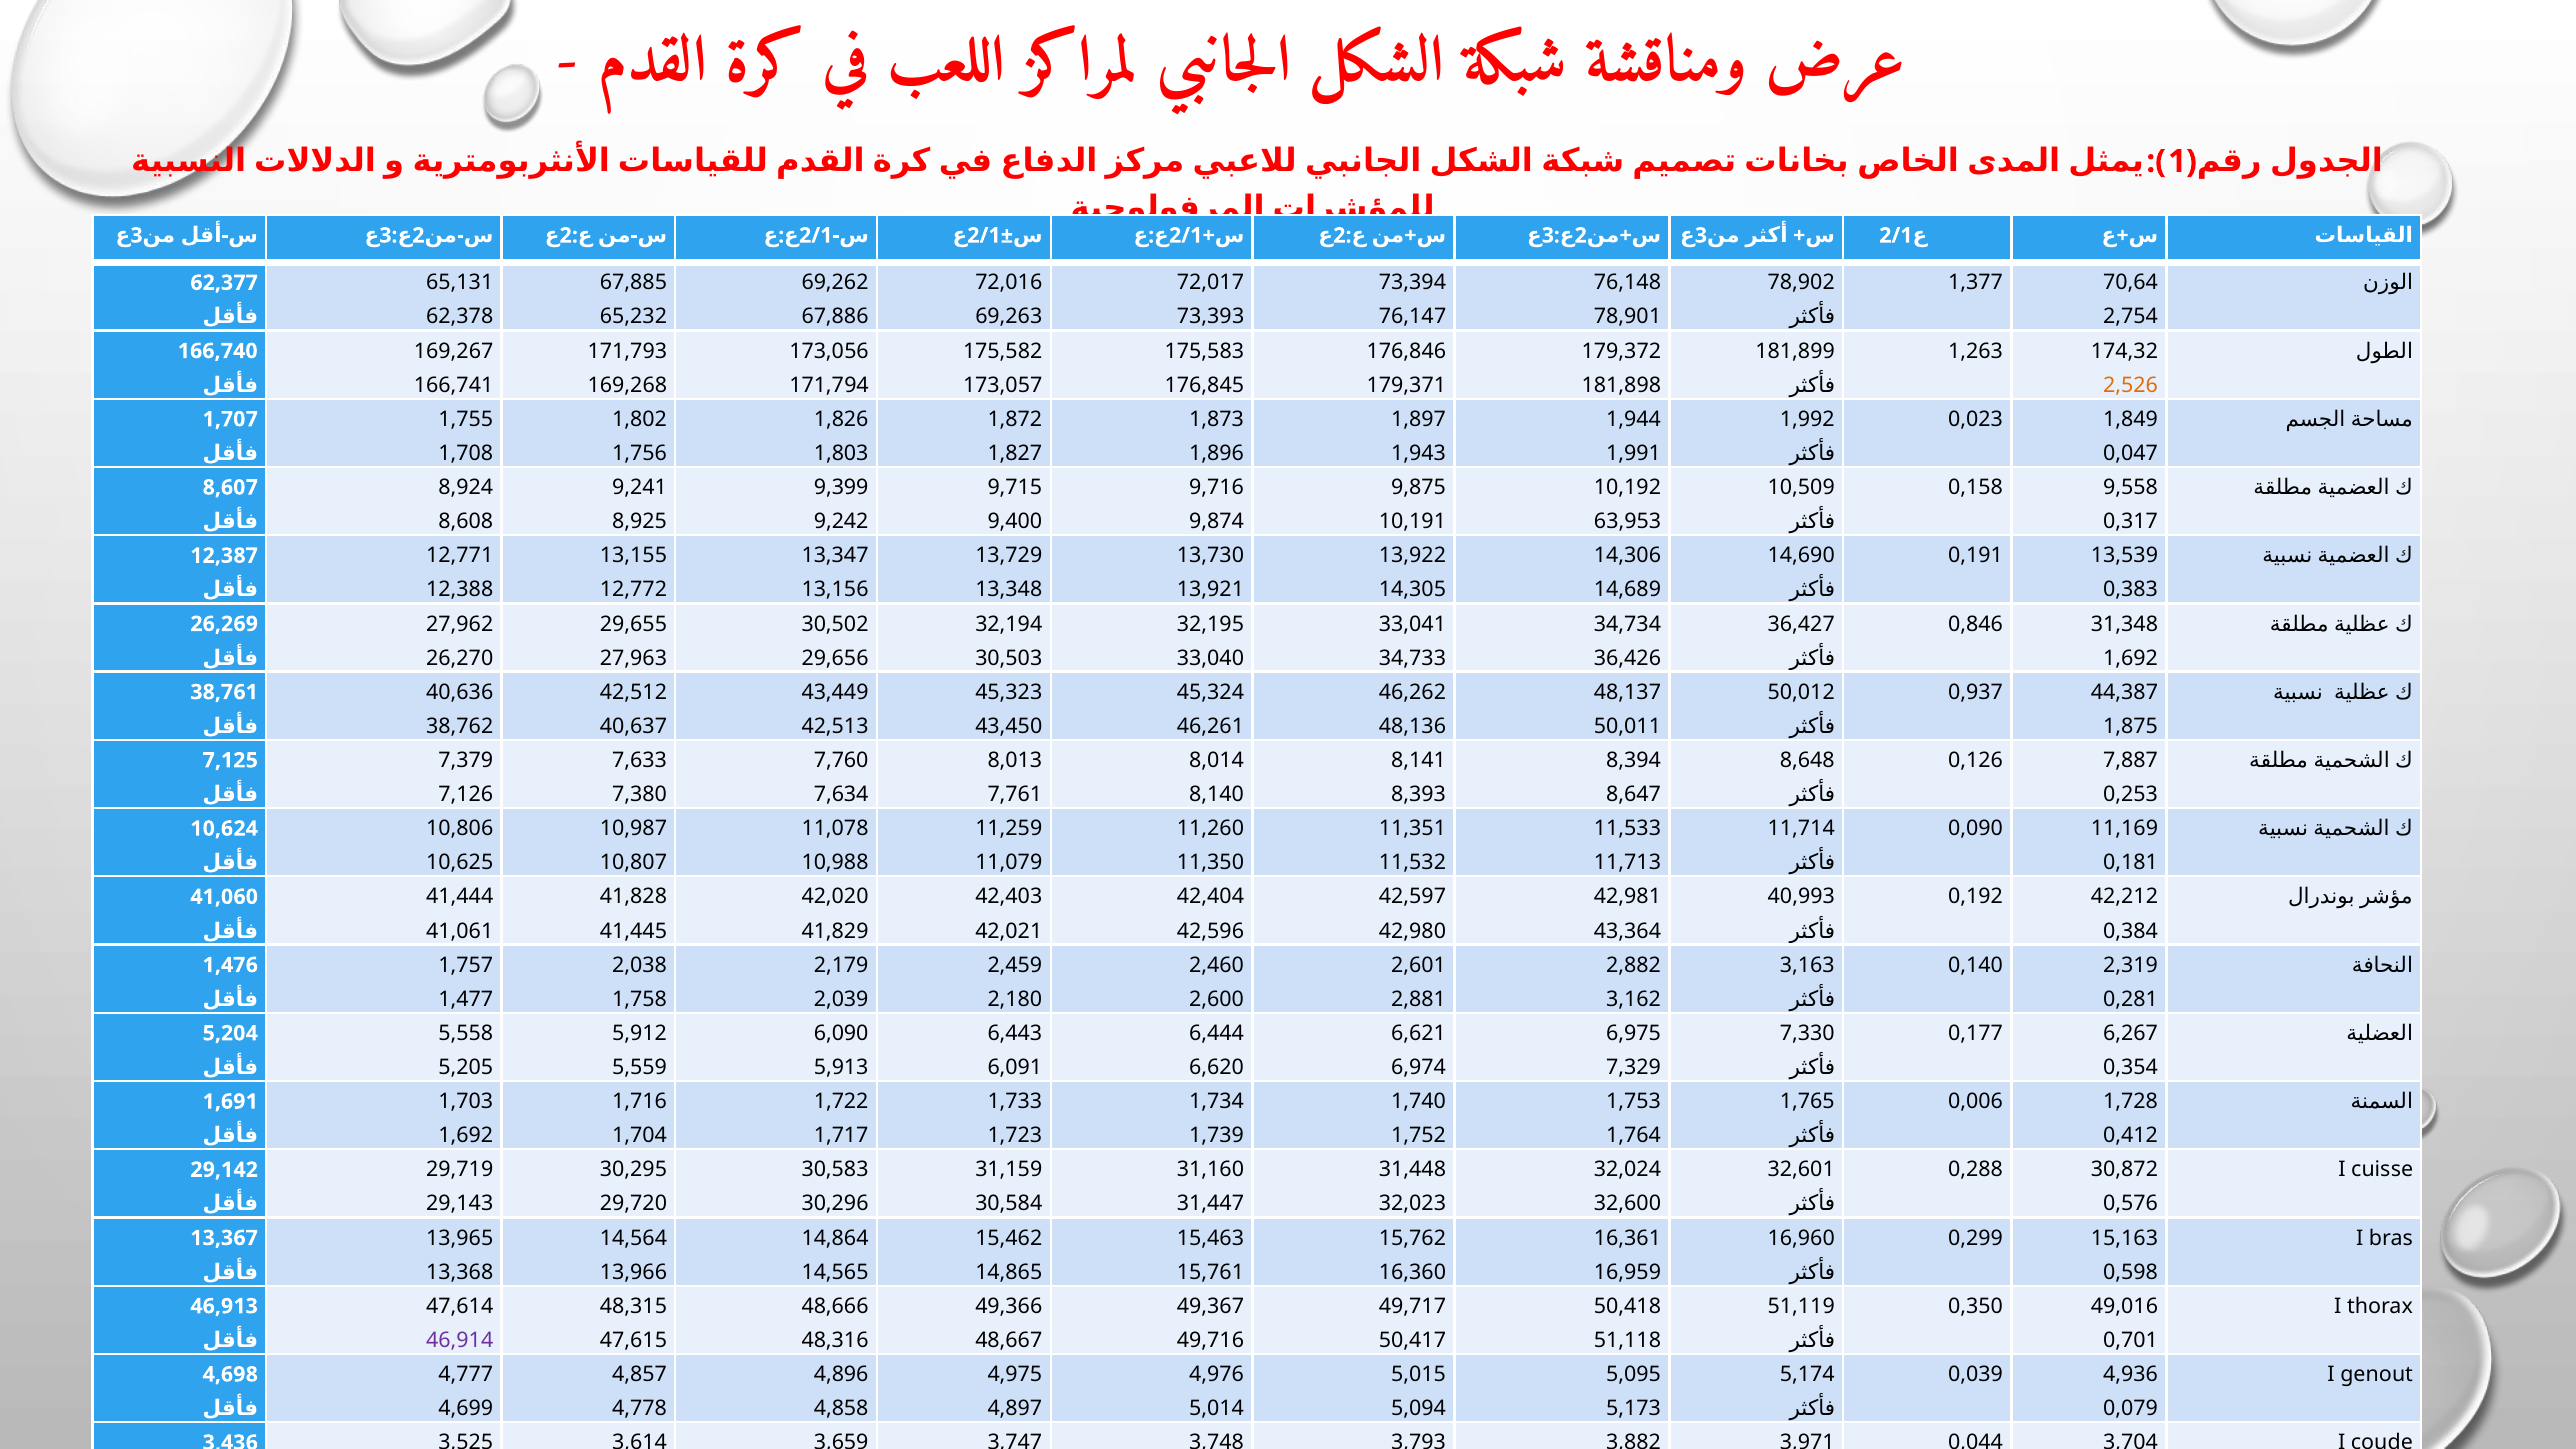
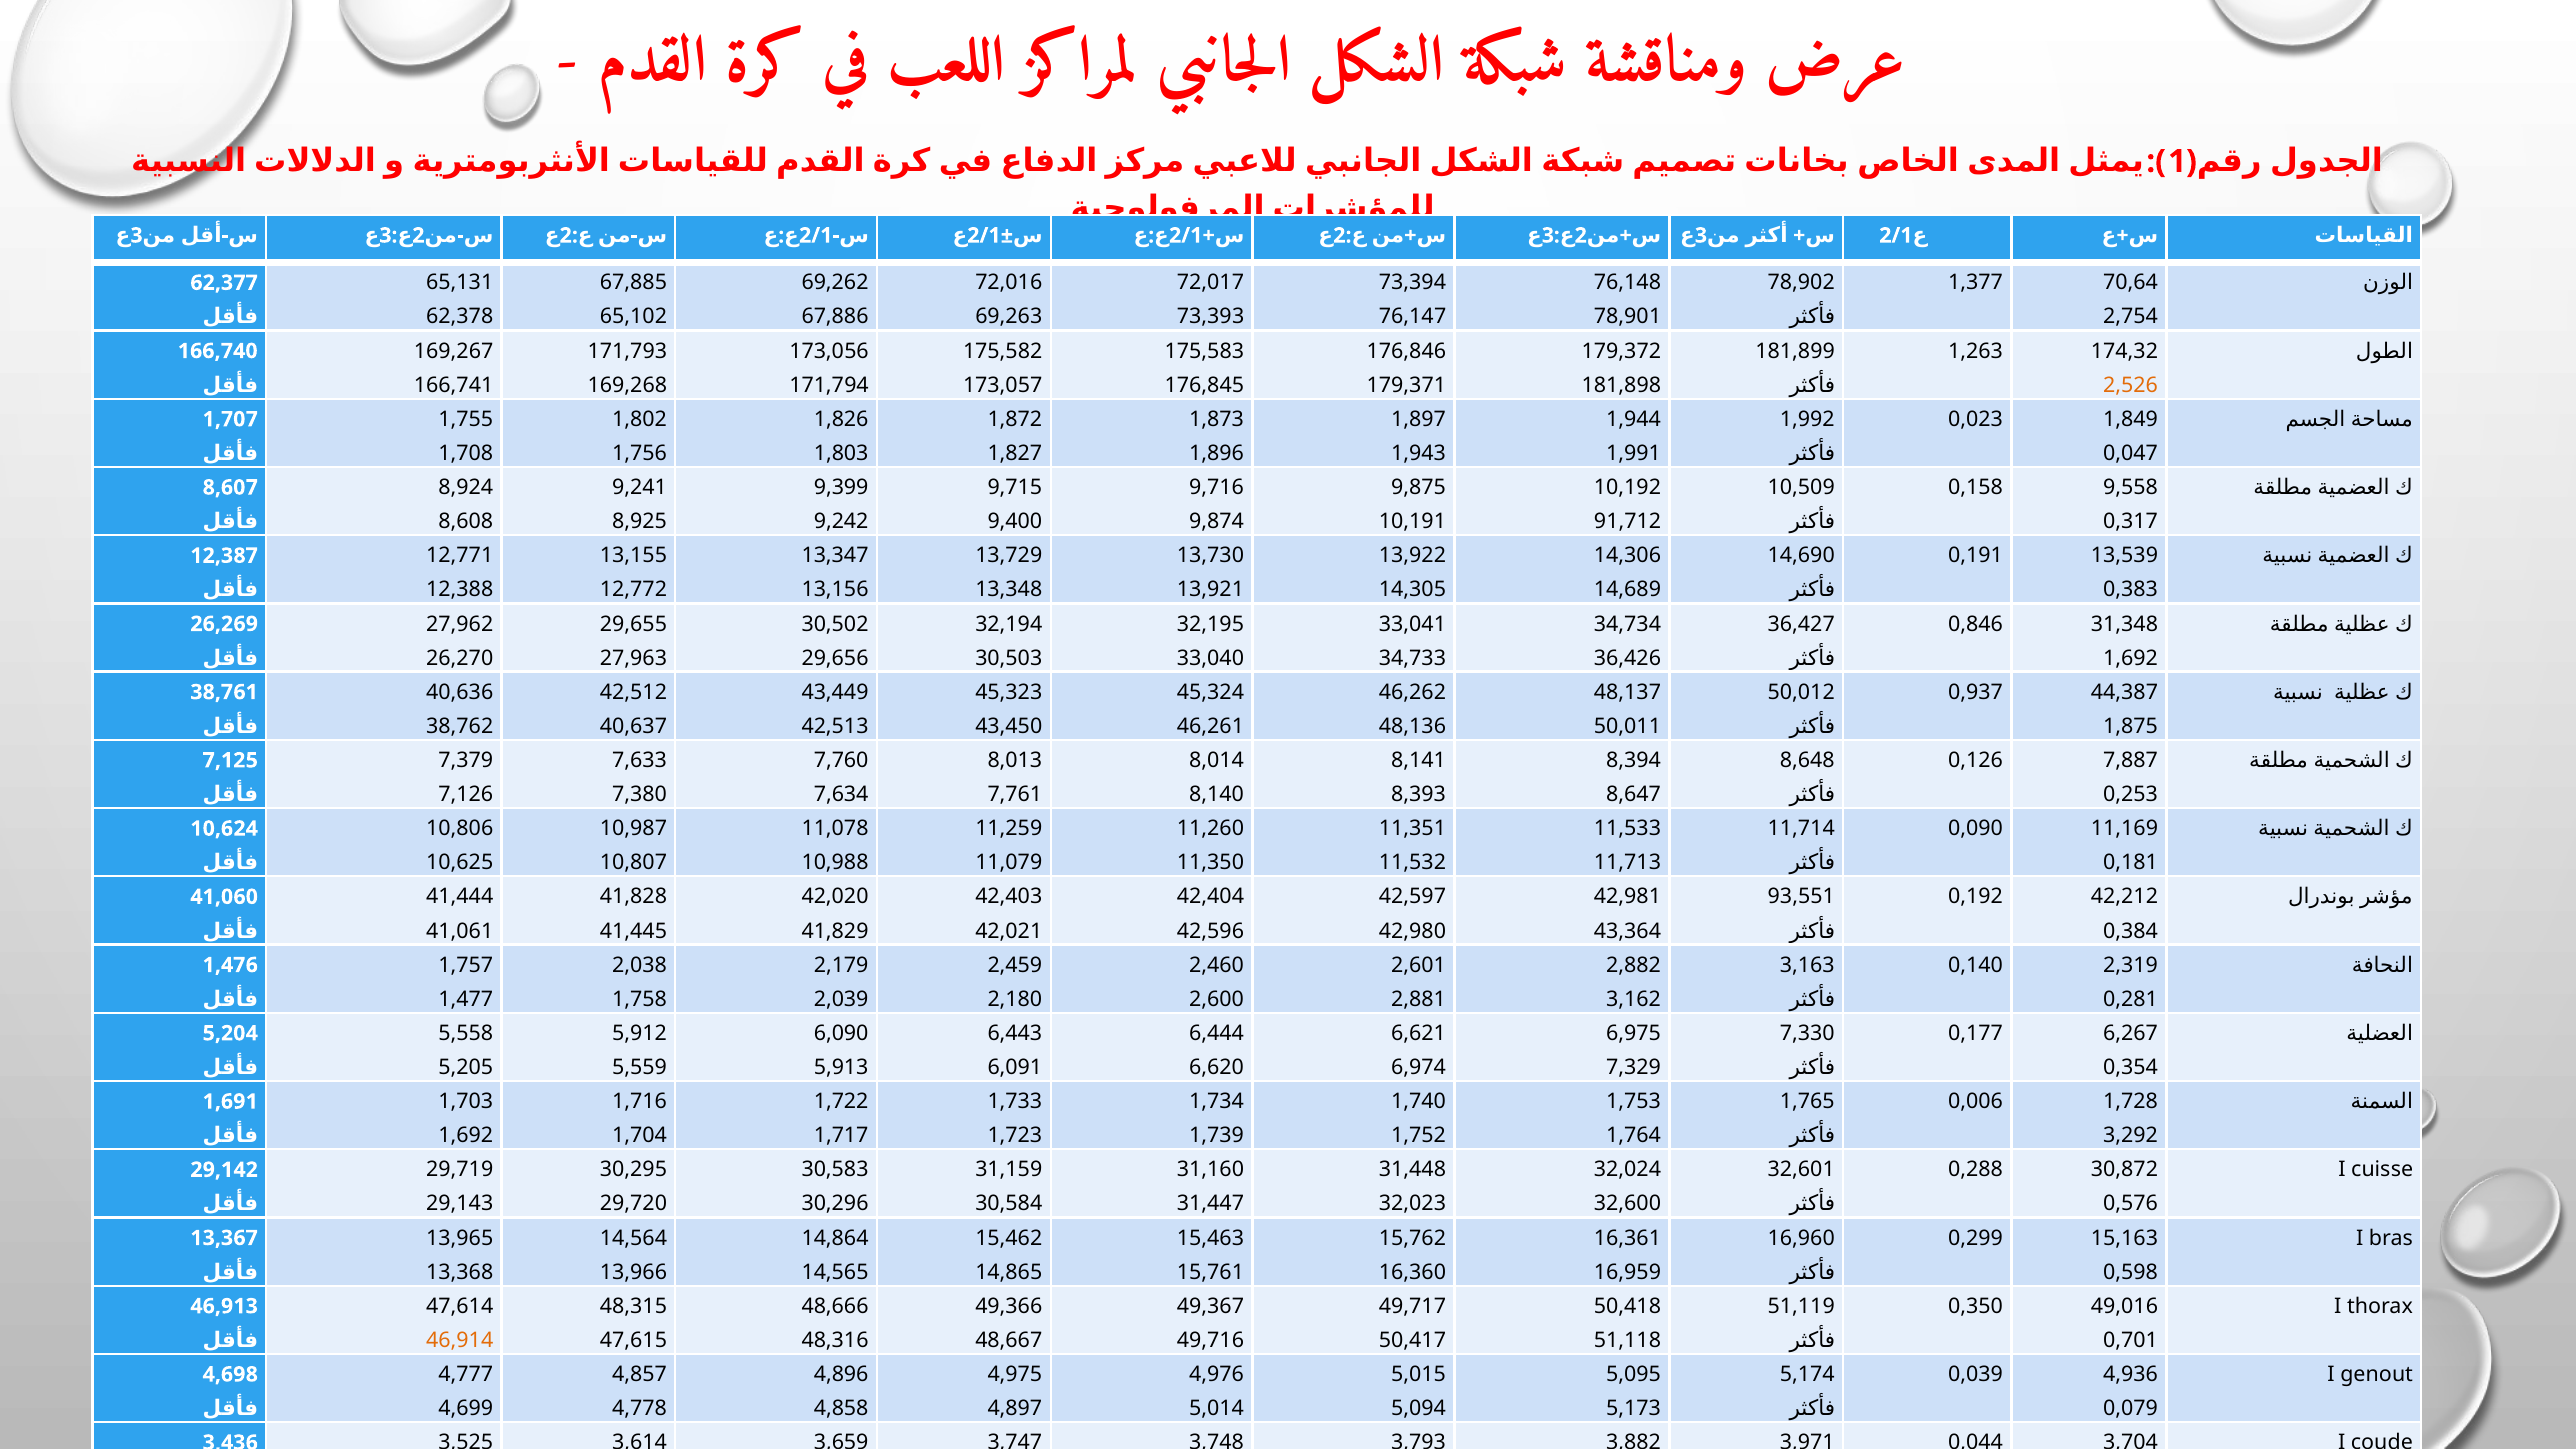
65,232: 65,232 -> 65,102 (633, 317)
63,953: 63,953 -> 91,712 (1628, 522)
40,993: 40,993 -> 93,551 (1801, 897)
0,412: 0,412 -> 3,292 (2130, 1136)
46,914 colour: purple -> orange (460, 1340)
